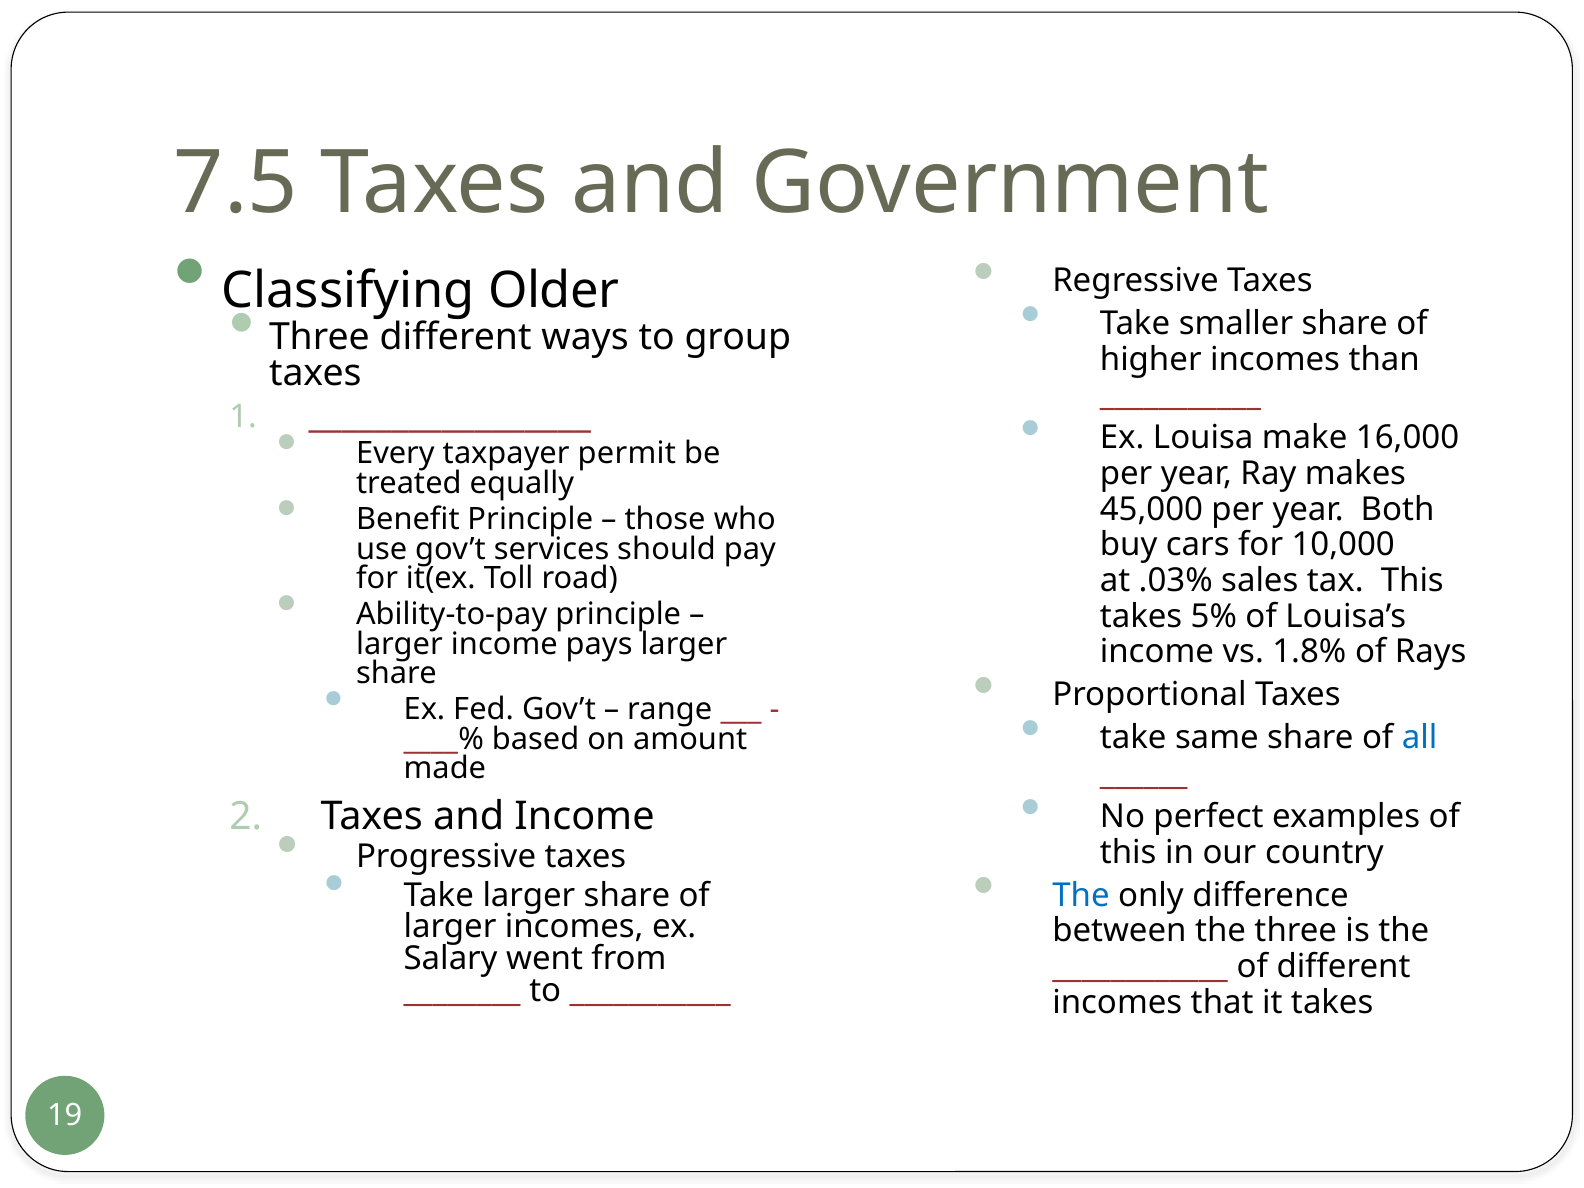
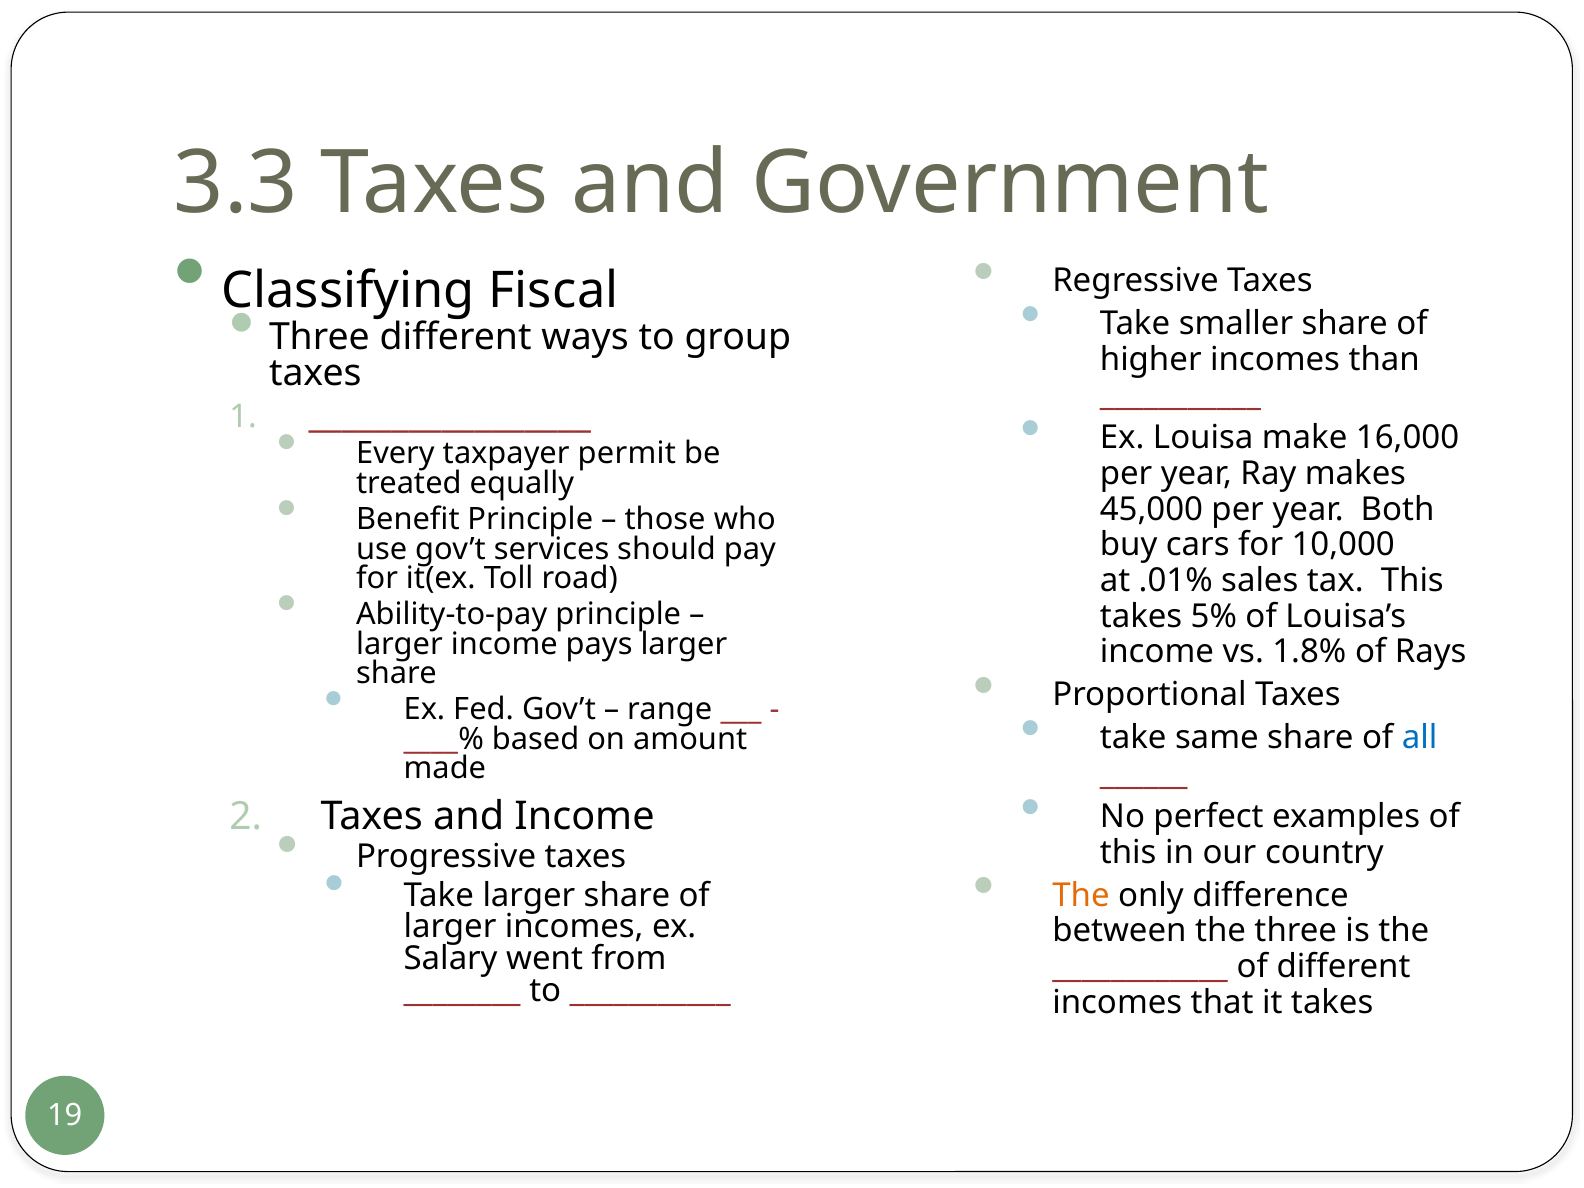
7.5: 7.5 -> 3.3 (236, 183)
Older: Older -> Fiscal (553, 290)
.03%: .03% -> .01% (1176, 581)
The colour: blue -> orange (1081, 895)
